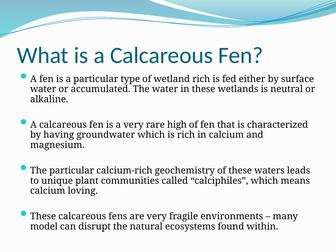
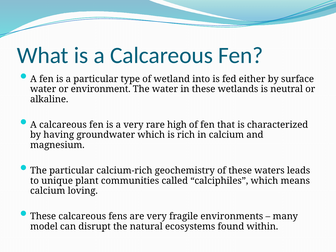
wetland rich: rich -> into (201, 79)
accumulated: accumulated -> environment (101, 89)
